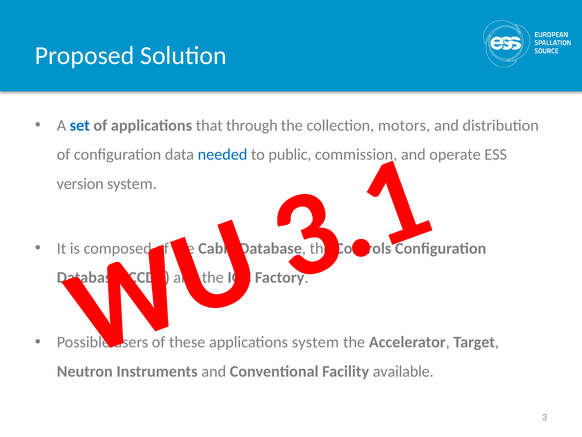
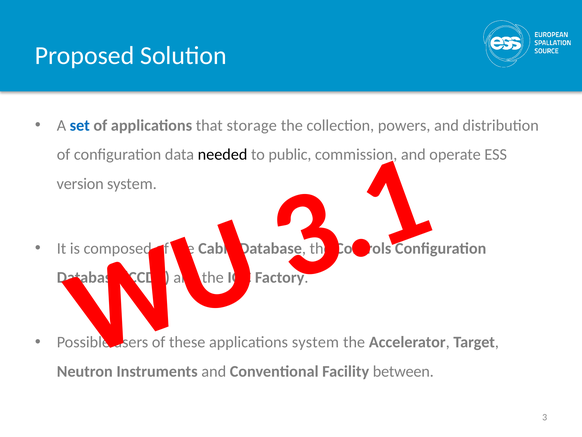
through: through -> storage (252, 125)
motors: motors -> powers (404, 125)
needed colour: blue -> black (223, 154)
available: available -> between (403, 371)
